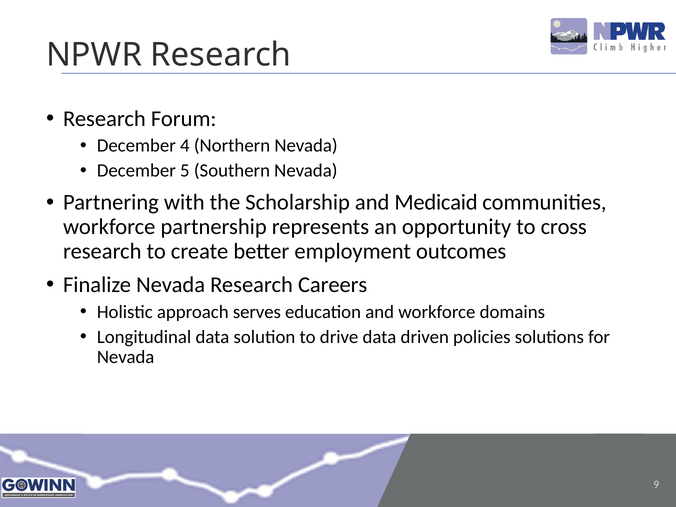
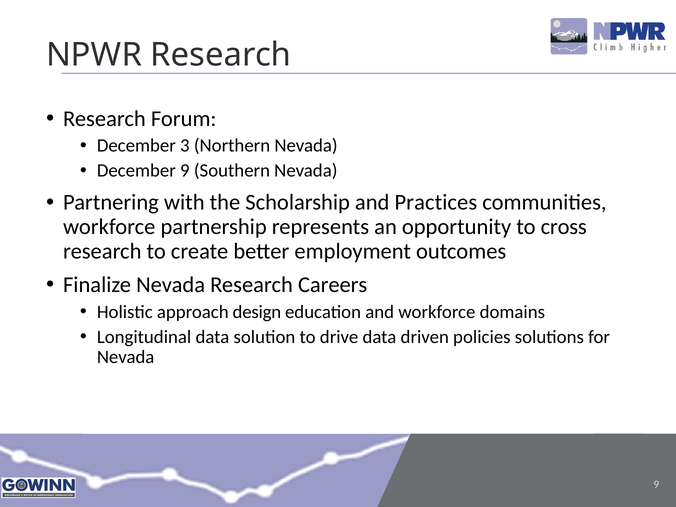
4: 4 -> 3 (185, 146)
December 5: 5 -> 9 (185, 171)
Medicaid: Medicaid -> Practices (436, 202)
serves: serves -> design (257, 312)
